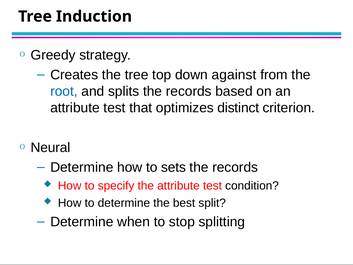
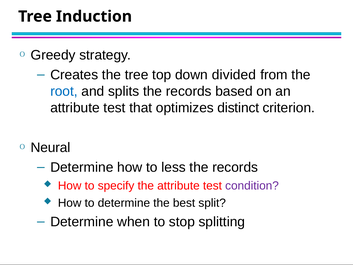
against: against -> divided (234, 75)
sets: sets -> less (174, 167)
condition colour: black -> purple (252, 186)
